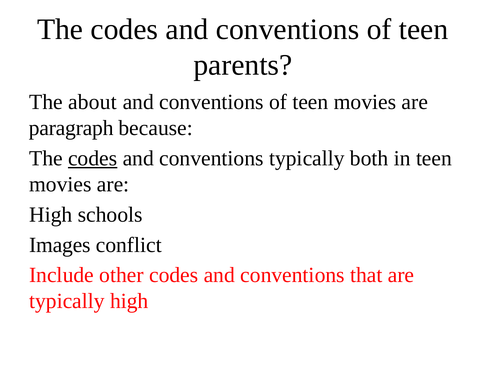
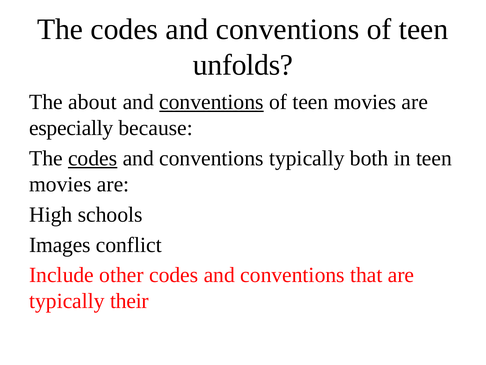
parents: parents -> unfolds (243, 65)
conventions underline: none -> present (211, 102)
paragraph: paragraph -> especially (71, 128)
typically high: high -> their (129, 301)
